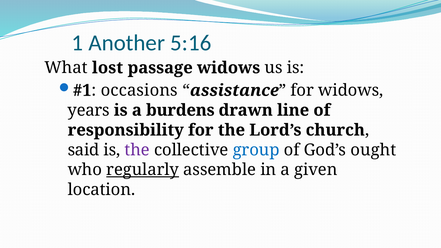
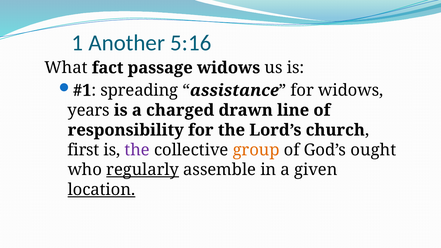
lost: lost -> fact (108, 68)
occasions: occasions -> spreading (139, 90)
burdens: burdens -> charged (180, 110)
said: said -> first (84, 150)
group colour: blue -> orange (256, 150)
location underline: none -> present (102, 190)
